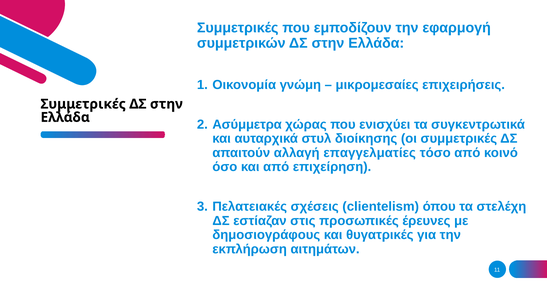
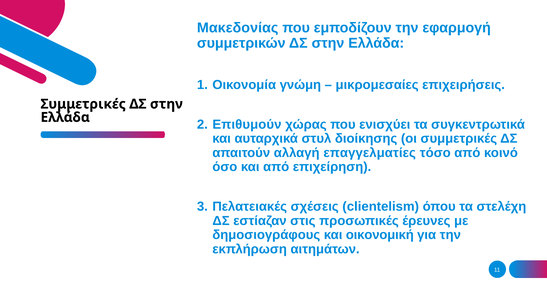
Συμμετρικές: Συμμετρικές -> Μακεδονίας (238, 28)
Ασύμμετρα: Ασύμμετρα -> Επιθυμούν (247, 124)
θυγατρικές: θυγατρικές -> οικονομική (380, 235)
